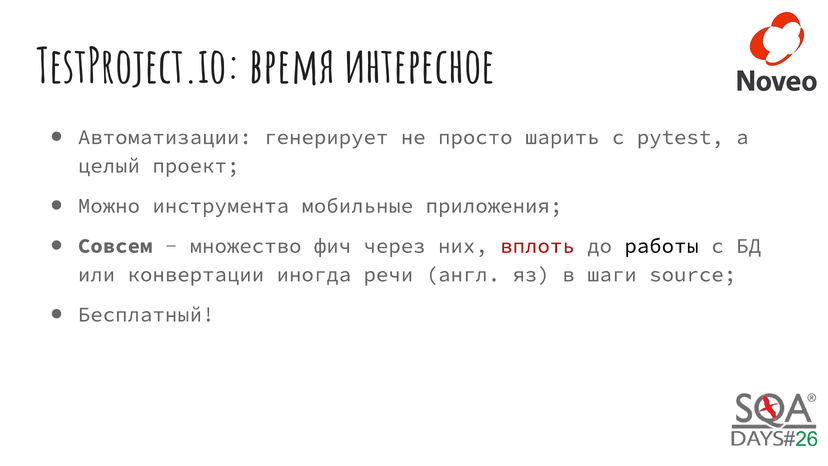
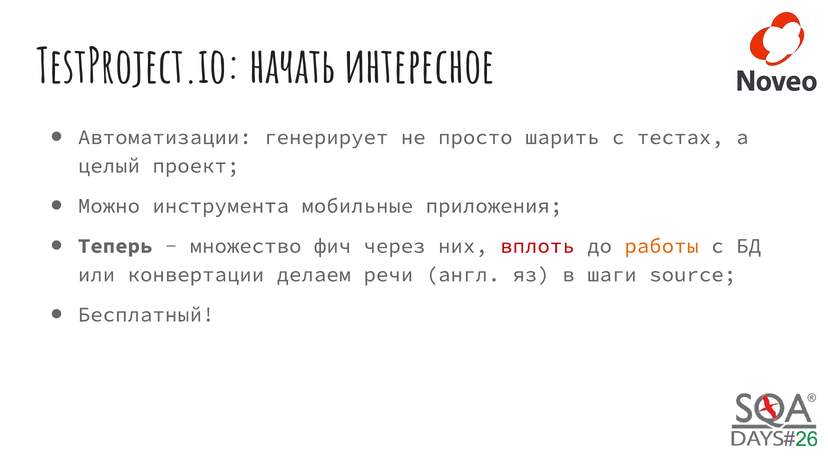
время: время -> начать (292, 67)
pytest: pytest -> тестах (680, 137)
Совсем: Совсем -> Теперь (115, 246)
работы colour: black -> orange (662, 246)
иногда: иногда -> делаем (314, 274)
